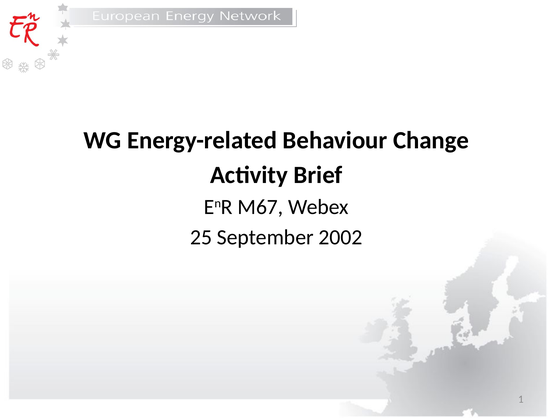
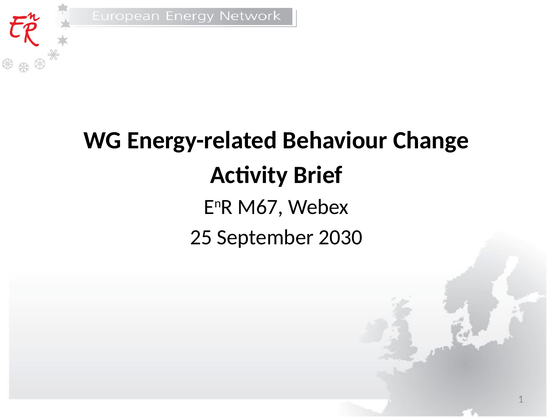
2002: 2002 -> 2030 (340, 237)
